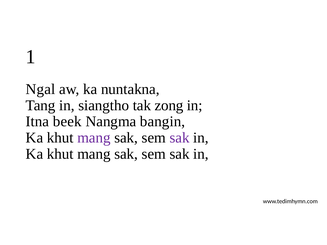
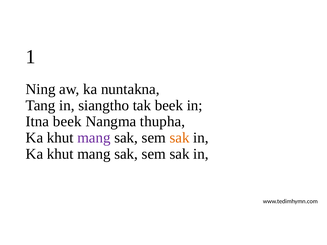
Ngal: Ngal -> Ning (41, 89)
tak zong: zong -> beek (169, 105)
bangin: bangin -> thupha (163, 122)
sak colour: purple -> orange (180, 138)
